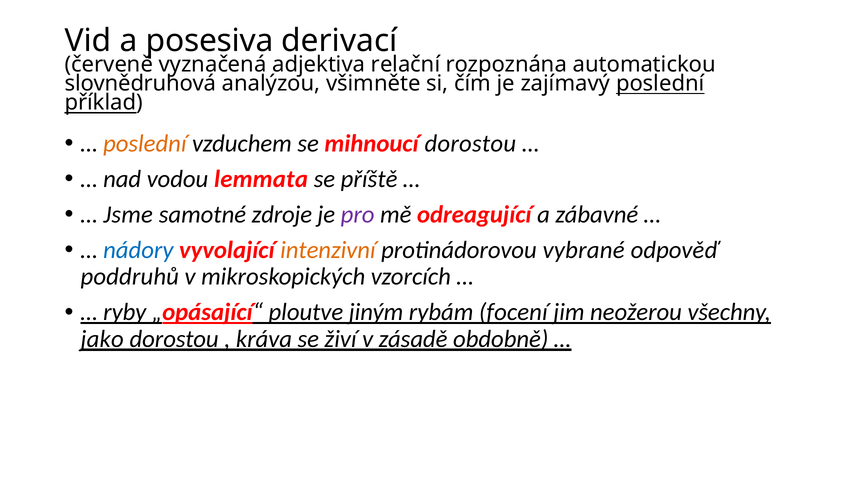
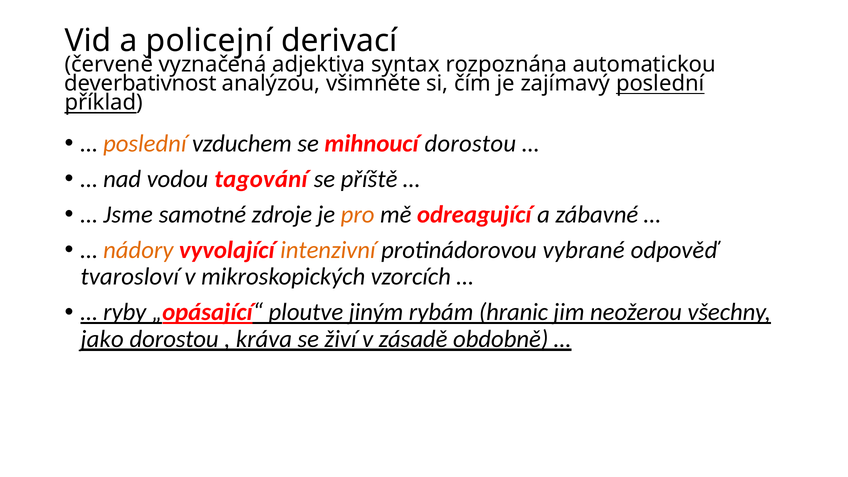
posesiva: posesiva -> policejní (209, 41)
relační: relační -> syntax (405, 65)
slovnědruhová: slovnědruhová -> deverbativnost (141, 84)
lemmata: lemmata -> tagování (261, 179)
pro colour: purple -> orange (358, 214)
nádory colour: blue -> orange (138, 250)
poddruhů: poddruhů -> tvarosloví (130, 277)
focení: focení -> hranic (513, 312)
